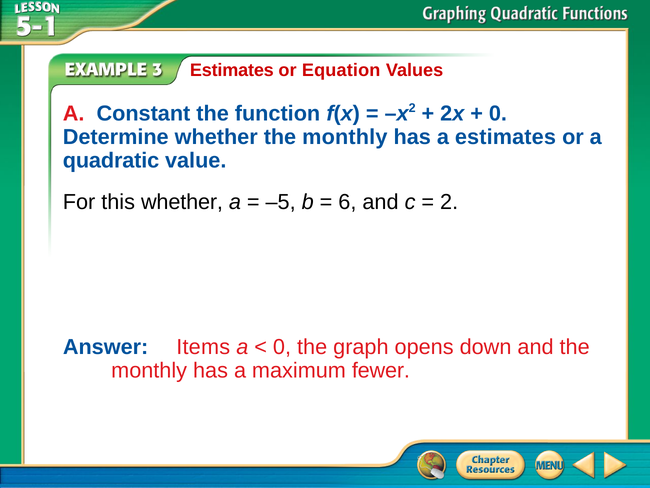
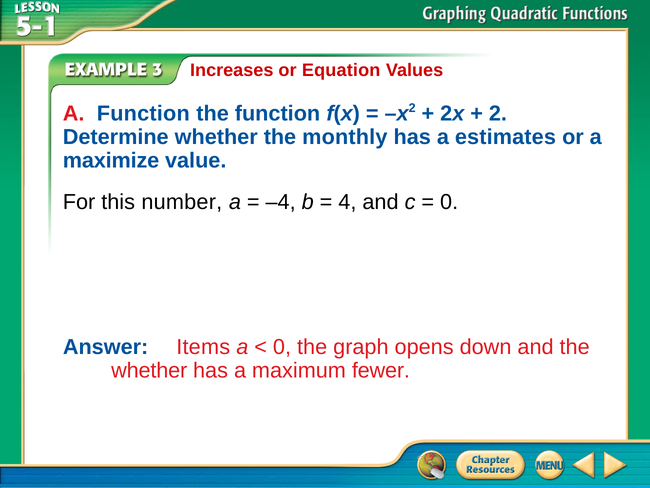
Estimates: Estimates -> Increases (232, 70)
A Constant: Constant -> Function (143, 114)
0: 0 -> 2 (498, 114)
quadratic: quadratic -> maximize (111, 160)
this whether: whether -> number (182, 202)
–5: –5 -> –4 (281, 202)
6: 6 -> 4 (347, 202)
2: 2 -> 0 (449, 202)
monthly: monthly -> whether (149, 370)
